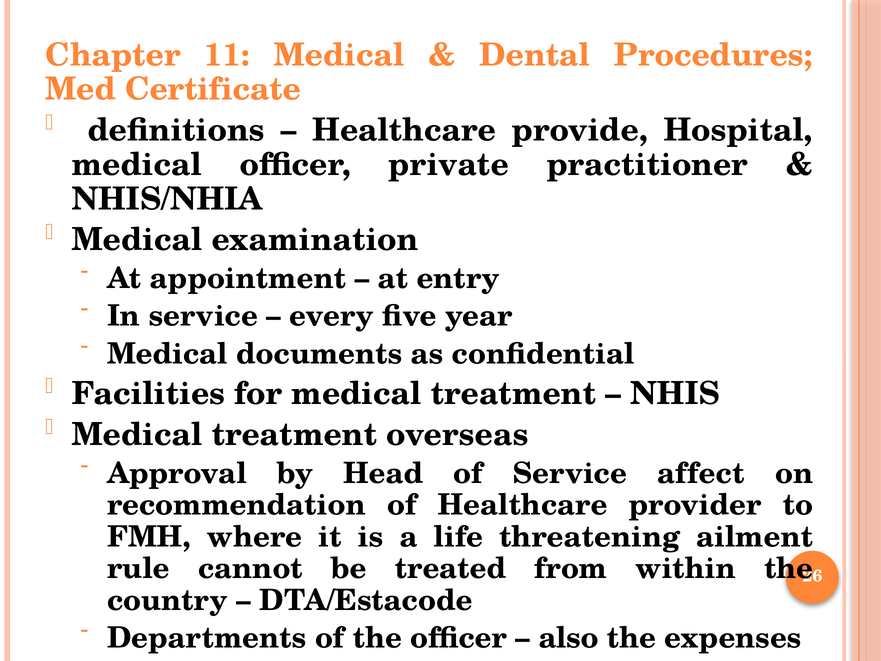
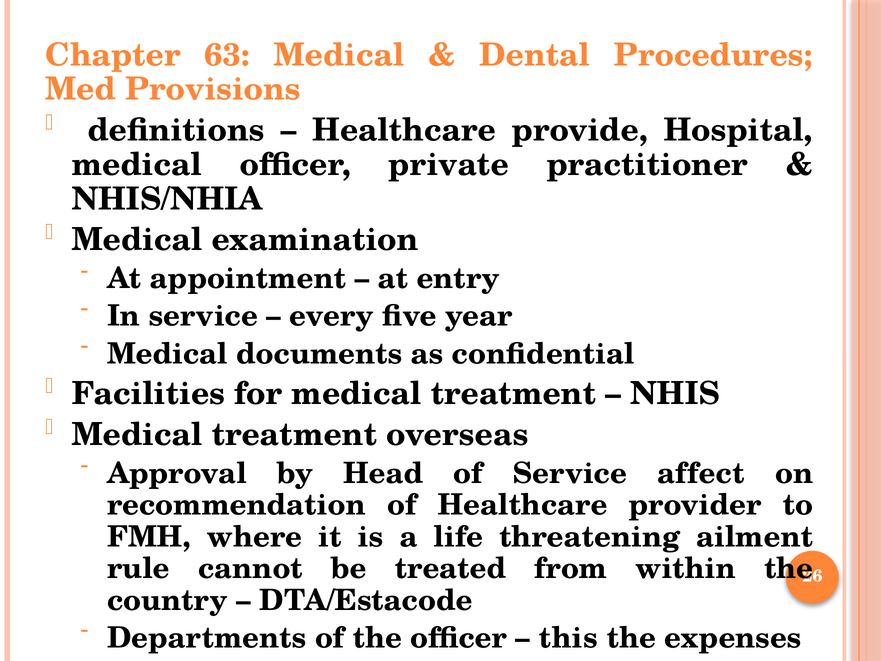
11: 11 -> 63 (227, 55)
Certificate: Certificate -> Provisions (213, 89)
also: also -> this (568, 638)
